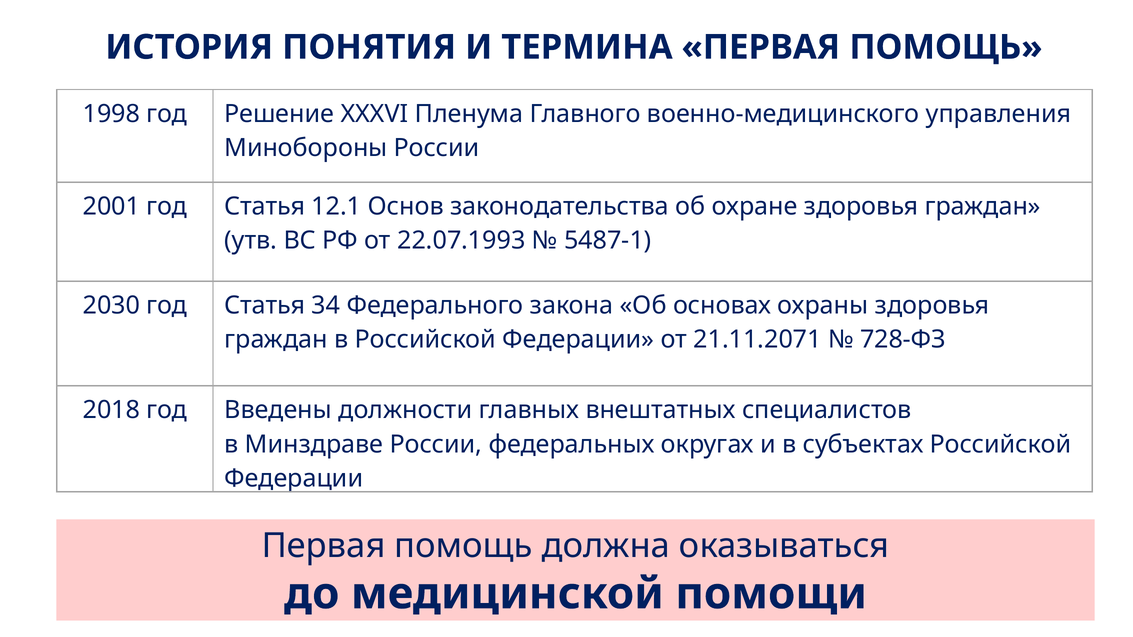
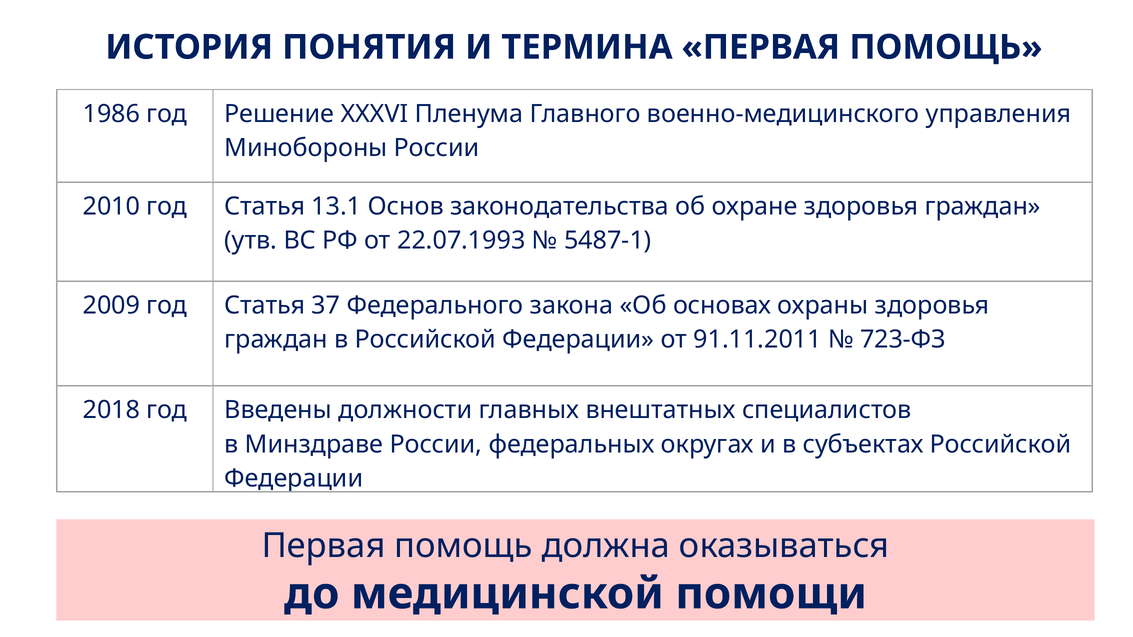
1998: 1998 -> 1986 (111, 114)
2001: 2001 -> 2010 (111, 206)
12.1: 12.1 -> 13.1 (336, 206)
2030: 2030 -> 2009 (111, 305)
34: 34 -> 37 (326, 305)
21.11.2071: 21.11.2071 -> 91.11.2011 (758, 340)
728-ФЗ: 728-ФЗ -> 723-ФЗ (903, 340)
